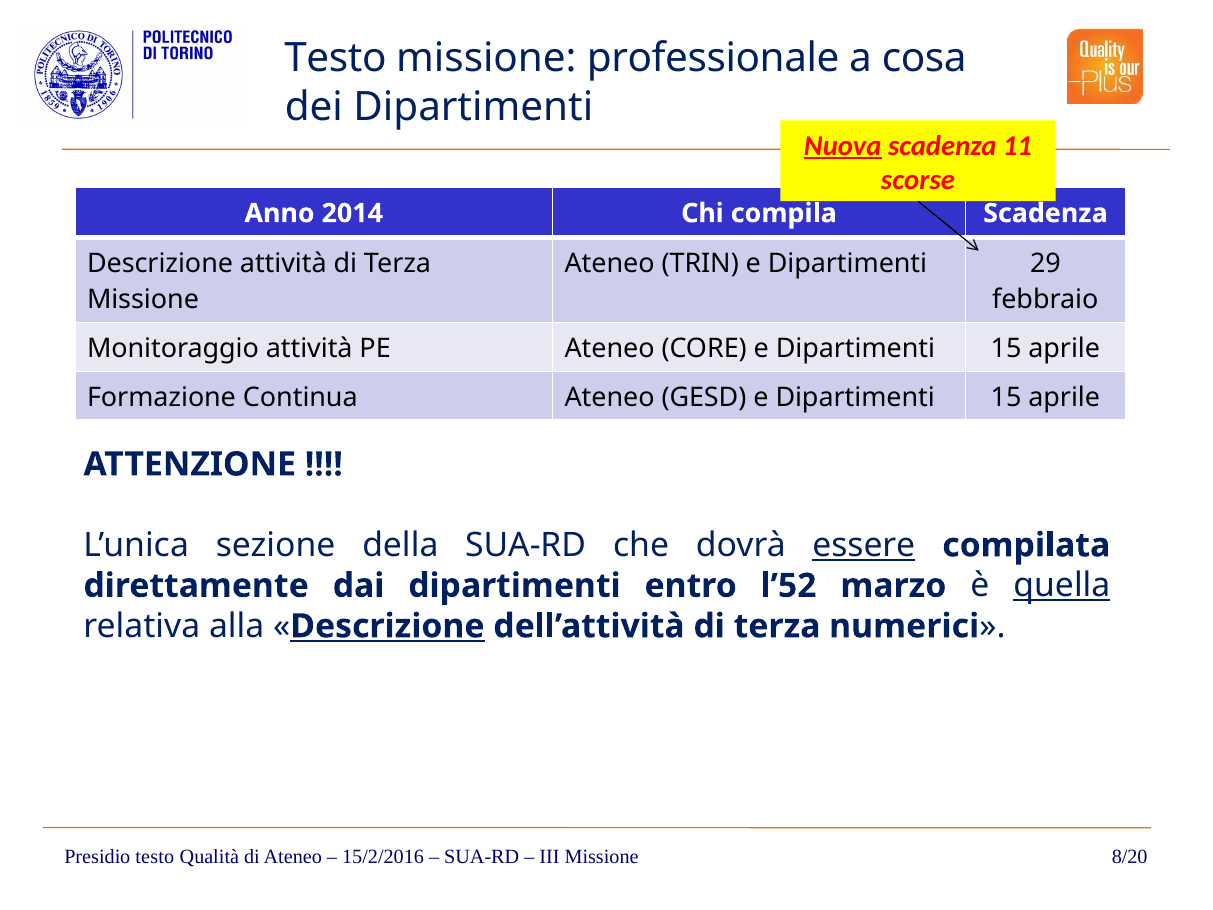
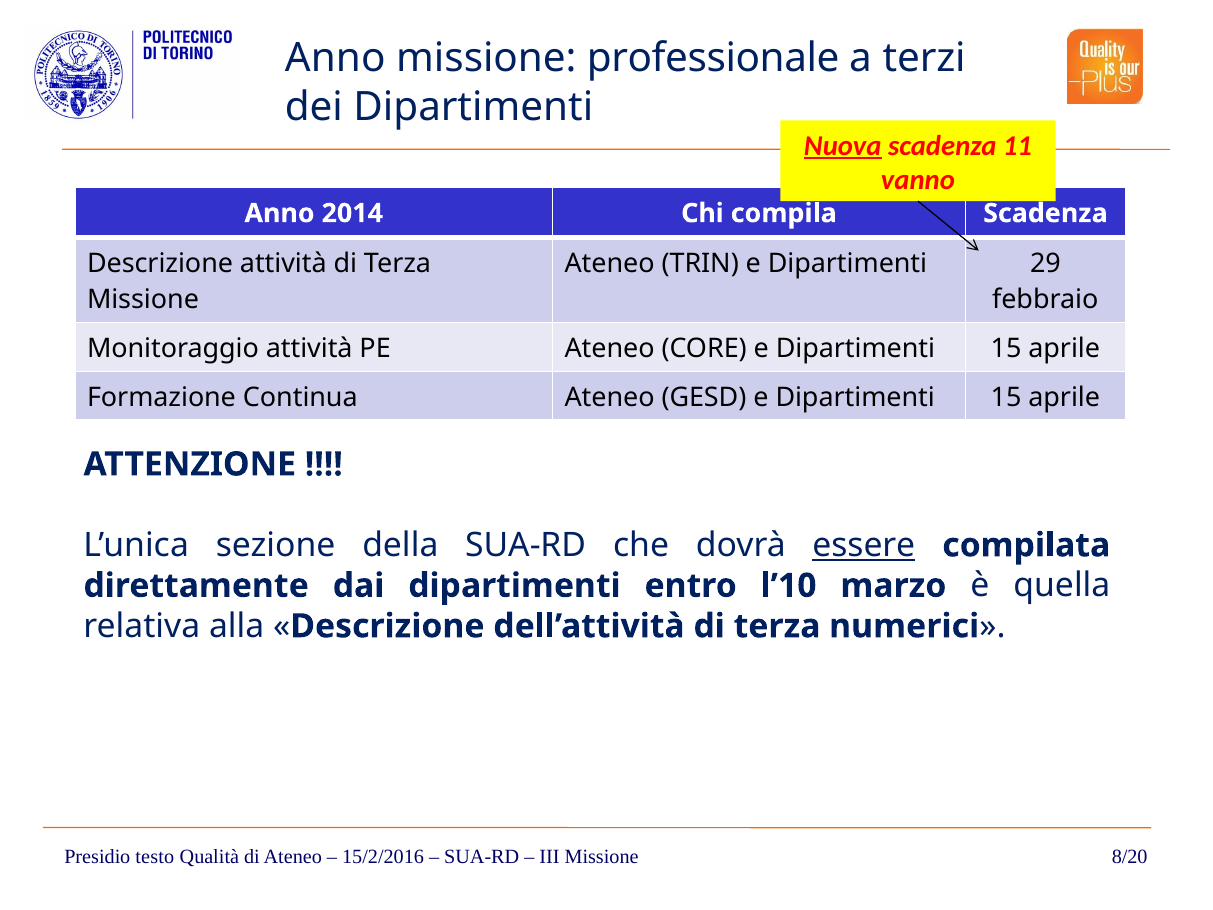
Testo: Testo -> Anno (335, 58)
cosa: cosa -> terzi (924, 58)
scorse: scorse -> vanno (918, 180)
l’52: l’52 -> l’10 (789, 586)
quella underline: present -> none (1062, 586)
Descrizione underline: present -> none (387, 626)
